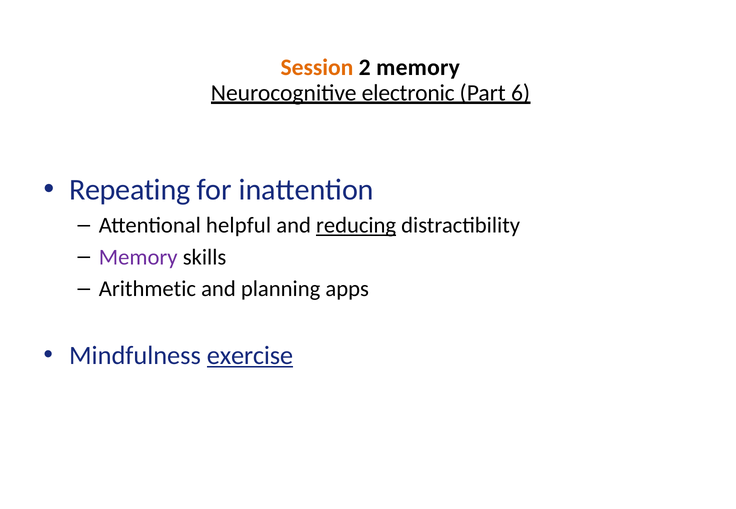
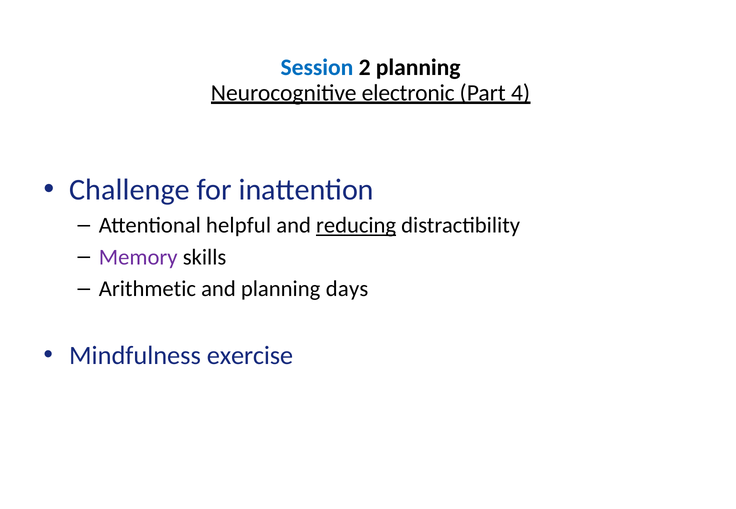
Session colour: orange -> blue (317, 67)
2 memory: memory -> planning (418, 67)
6: 6 -> 4 (521, 93)
Repeating: Repeating -> Challenge (129, 190)
apps: apps -> days (347, 289)
exercise underline: present -> none (250, 356)
